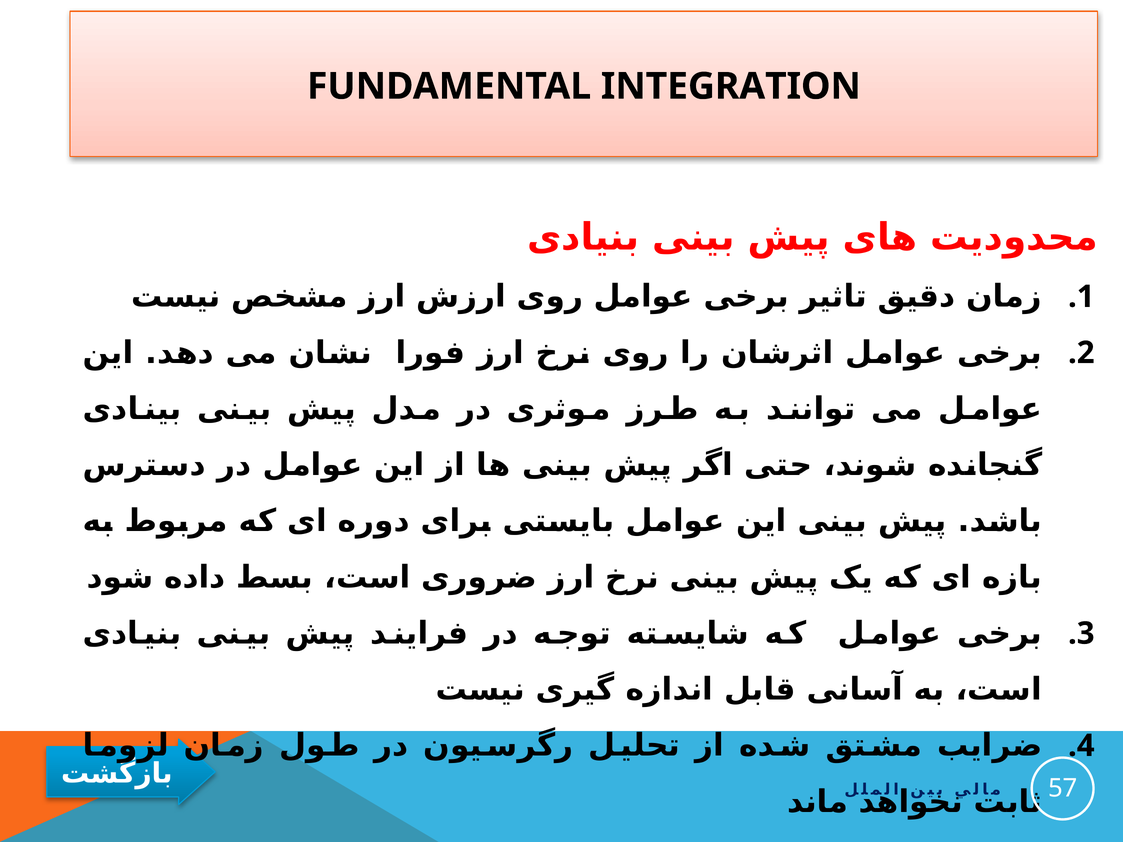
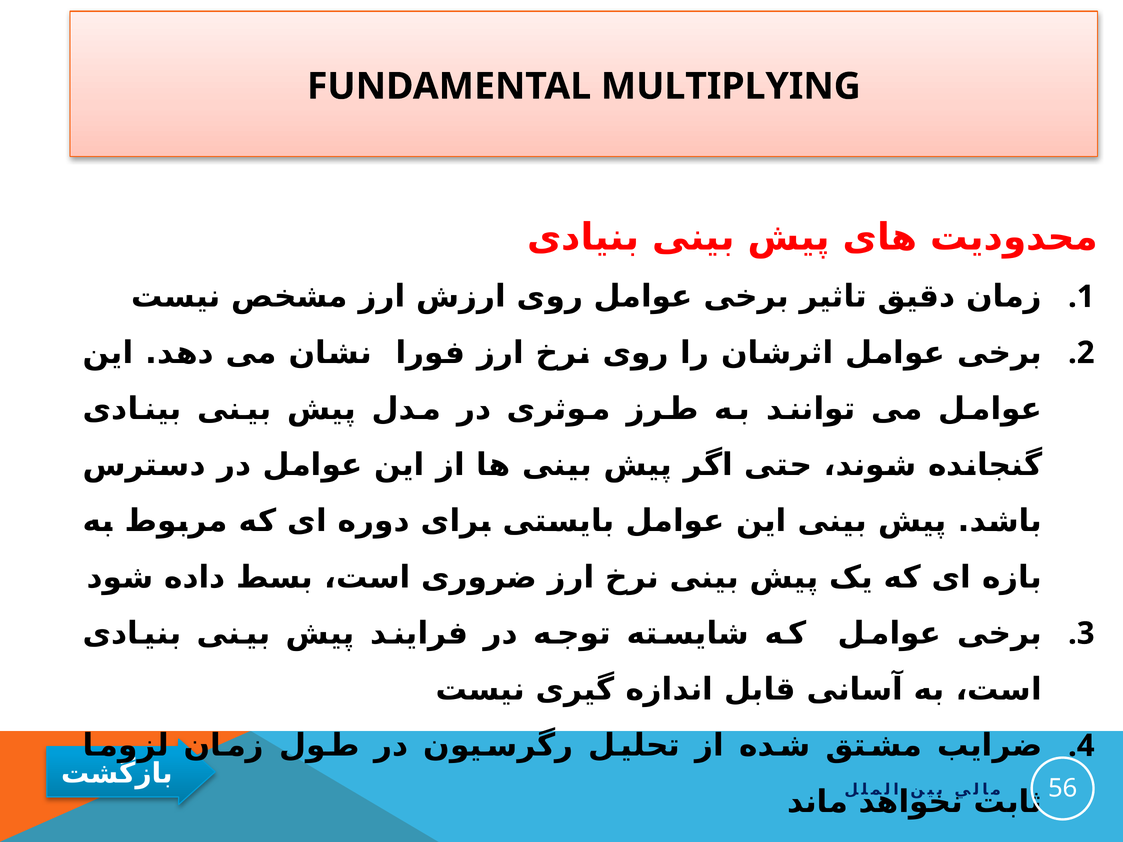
INTEGRATION: INTEGRATION -> MULTIPLYING (731, 86)
57: 57 -> 56 (1063, 788)
